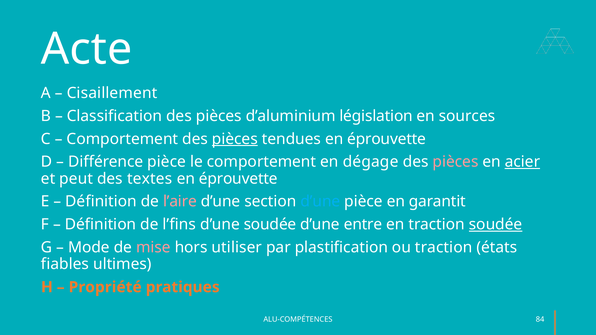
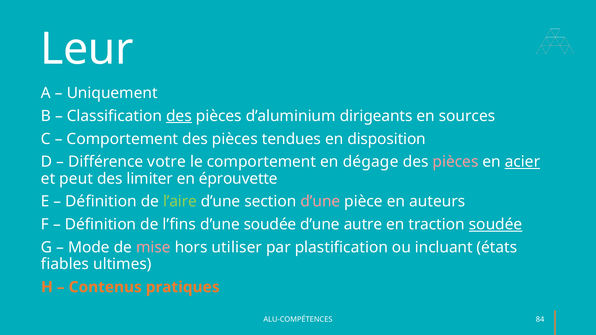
Acte: Acte -> Leur (87, 49)
Cisaillement: Cisaillement -> Uniquement (112, 93)
des underline: none -> present (179, 116)
législation: législation -> dirigeants (376, 116)
pièces underline: present -> none (235, 139)
tendues en éprouvette: éprouvette -> disposition (387, 139)
Différence pièce: pièce -> votre (167, 162)
textes: textes -> limiter (150, 179)
l’aire colour: pink -> light green (180, 202)
d’une colour: light blue -> pink (320, 202)
garantit: garantit -> auteurs (437, 202)
entre: entre -> autre (363, 225)
ou traction: traction -> incluant (444, 248)
Propriété: Propriété -> Contenus (105, 287)
